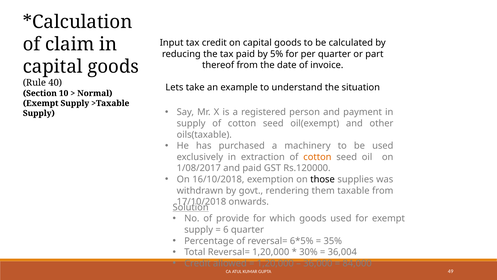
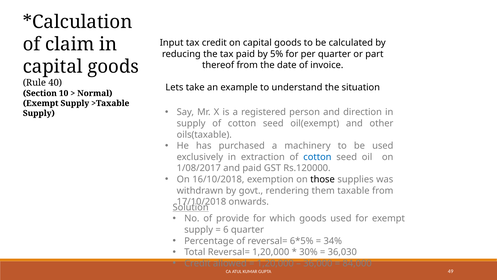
payment: payment -> direction (363, 112)
cotton colour: orange -> blue (317, 157)
35%: 35% -> 34% (333, 241)
36,004: 36,004 -> 36,030 (342, 252)
